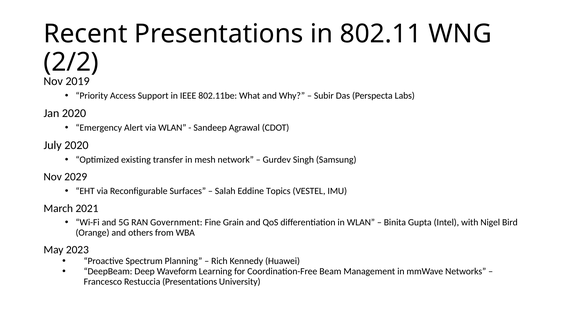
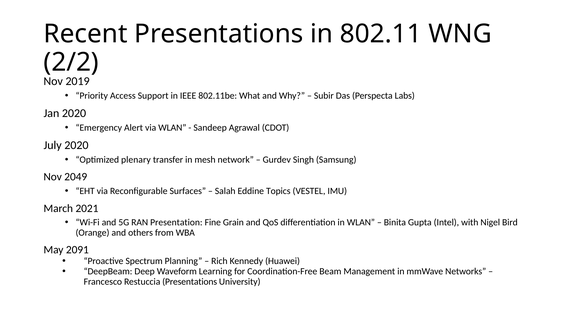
existing: existing -> plenary (136, 160)
2029: 2029 -> 2049 (76, 177)
Government: Government -> Presentation (176, 223)
2023: 2023 -> 2091 (77, 250)
